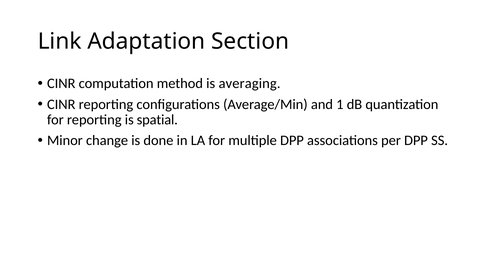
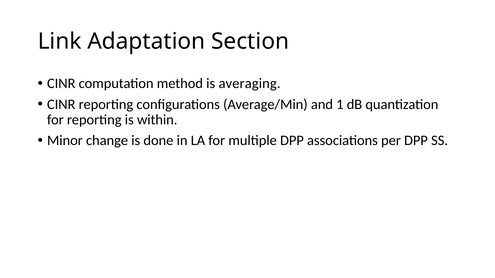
spatial: spatial -> within (157, 120)
